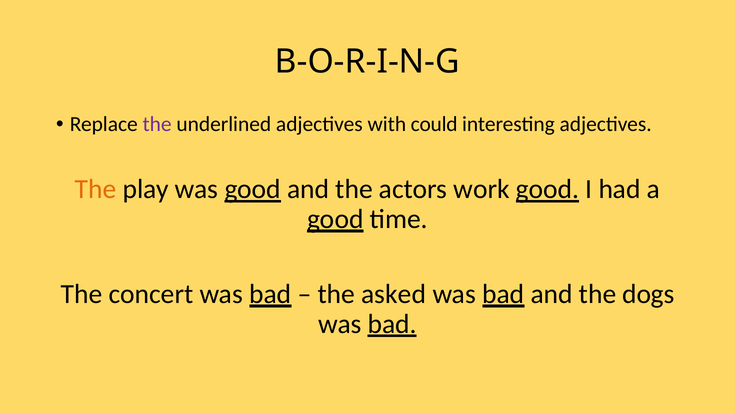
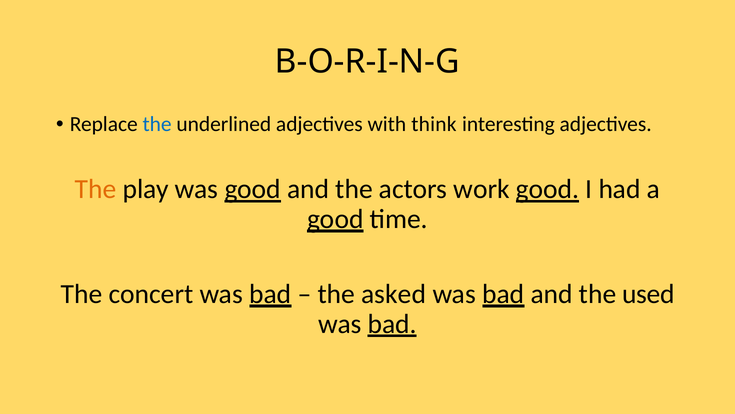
the colour: purple -> blue (157, 124)
could: could -> think (434, 124)
dogs: dogs -> used (648, 294)
